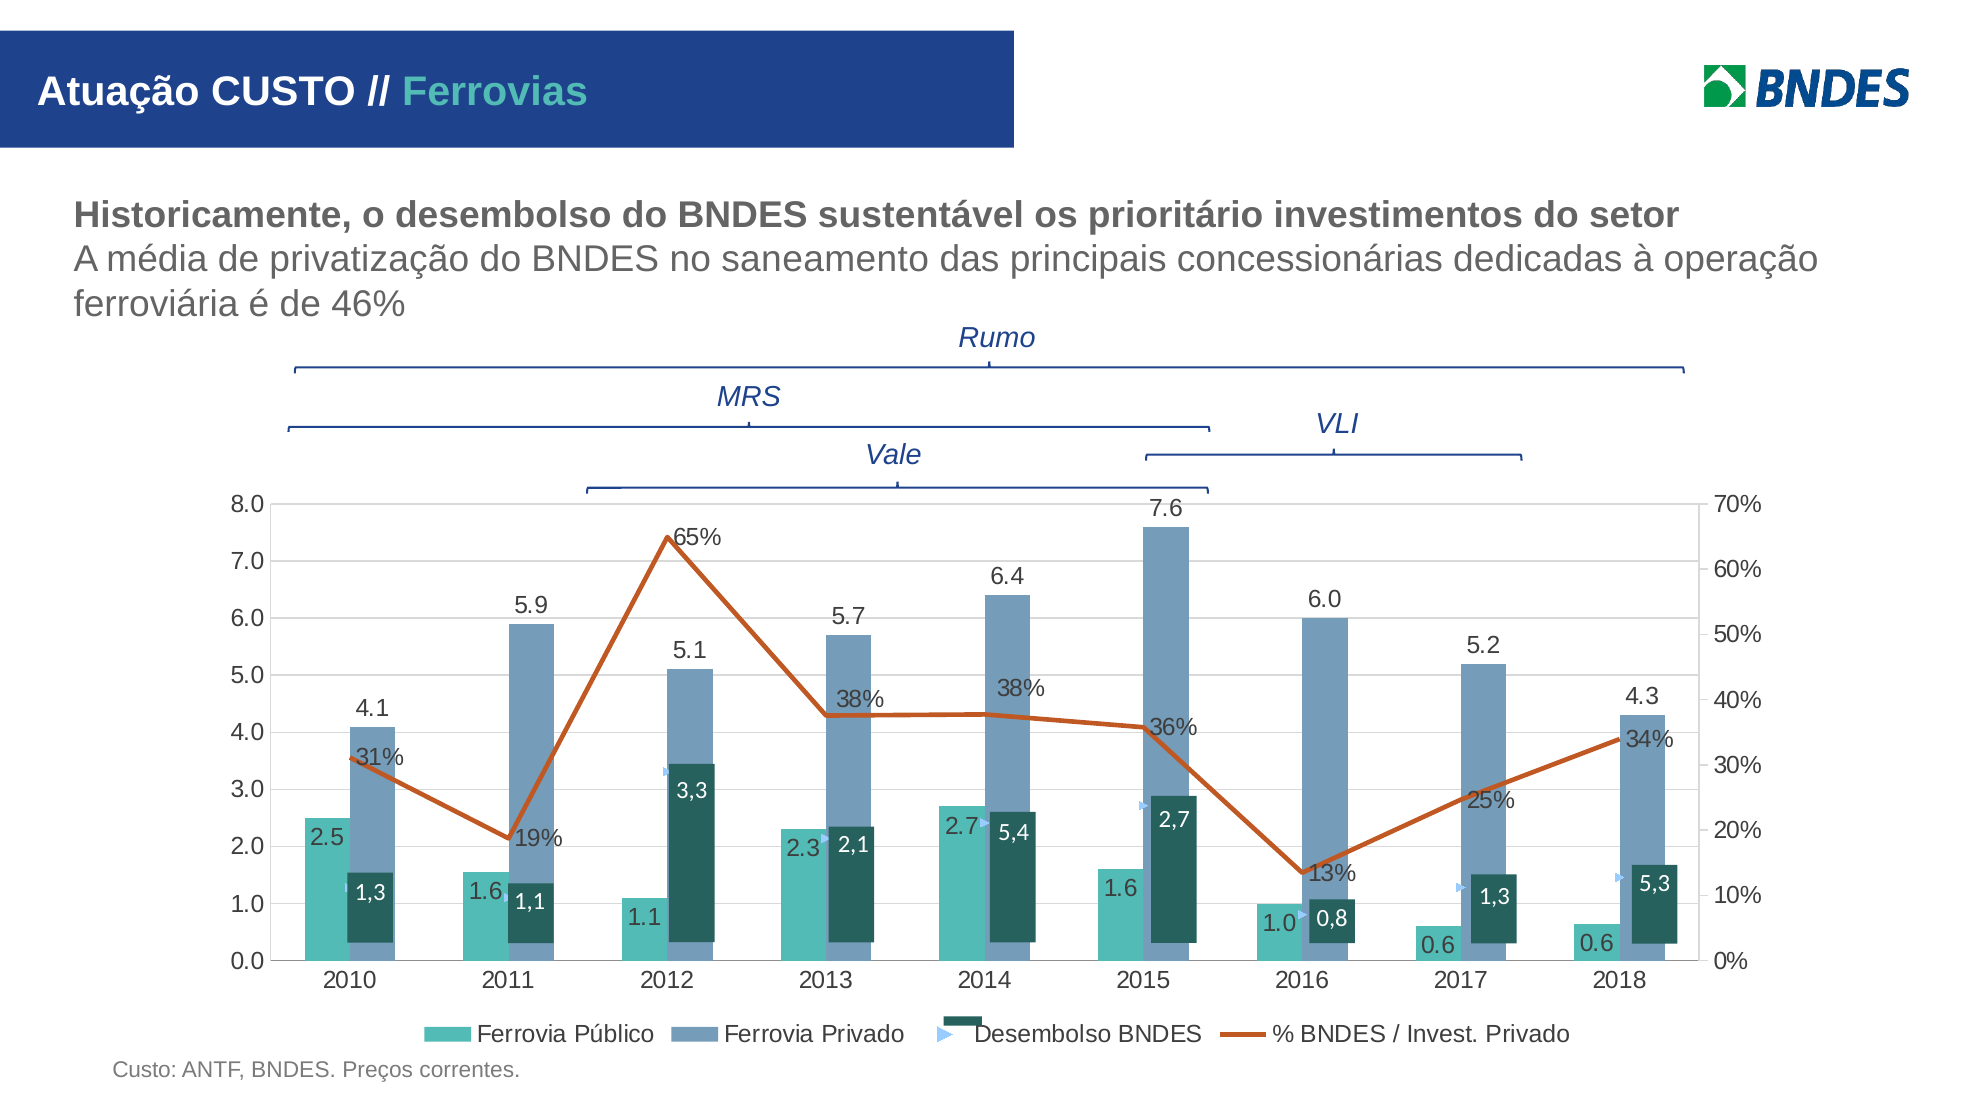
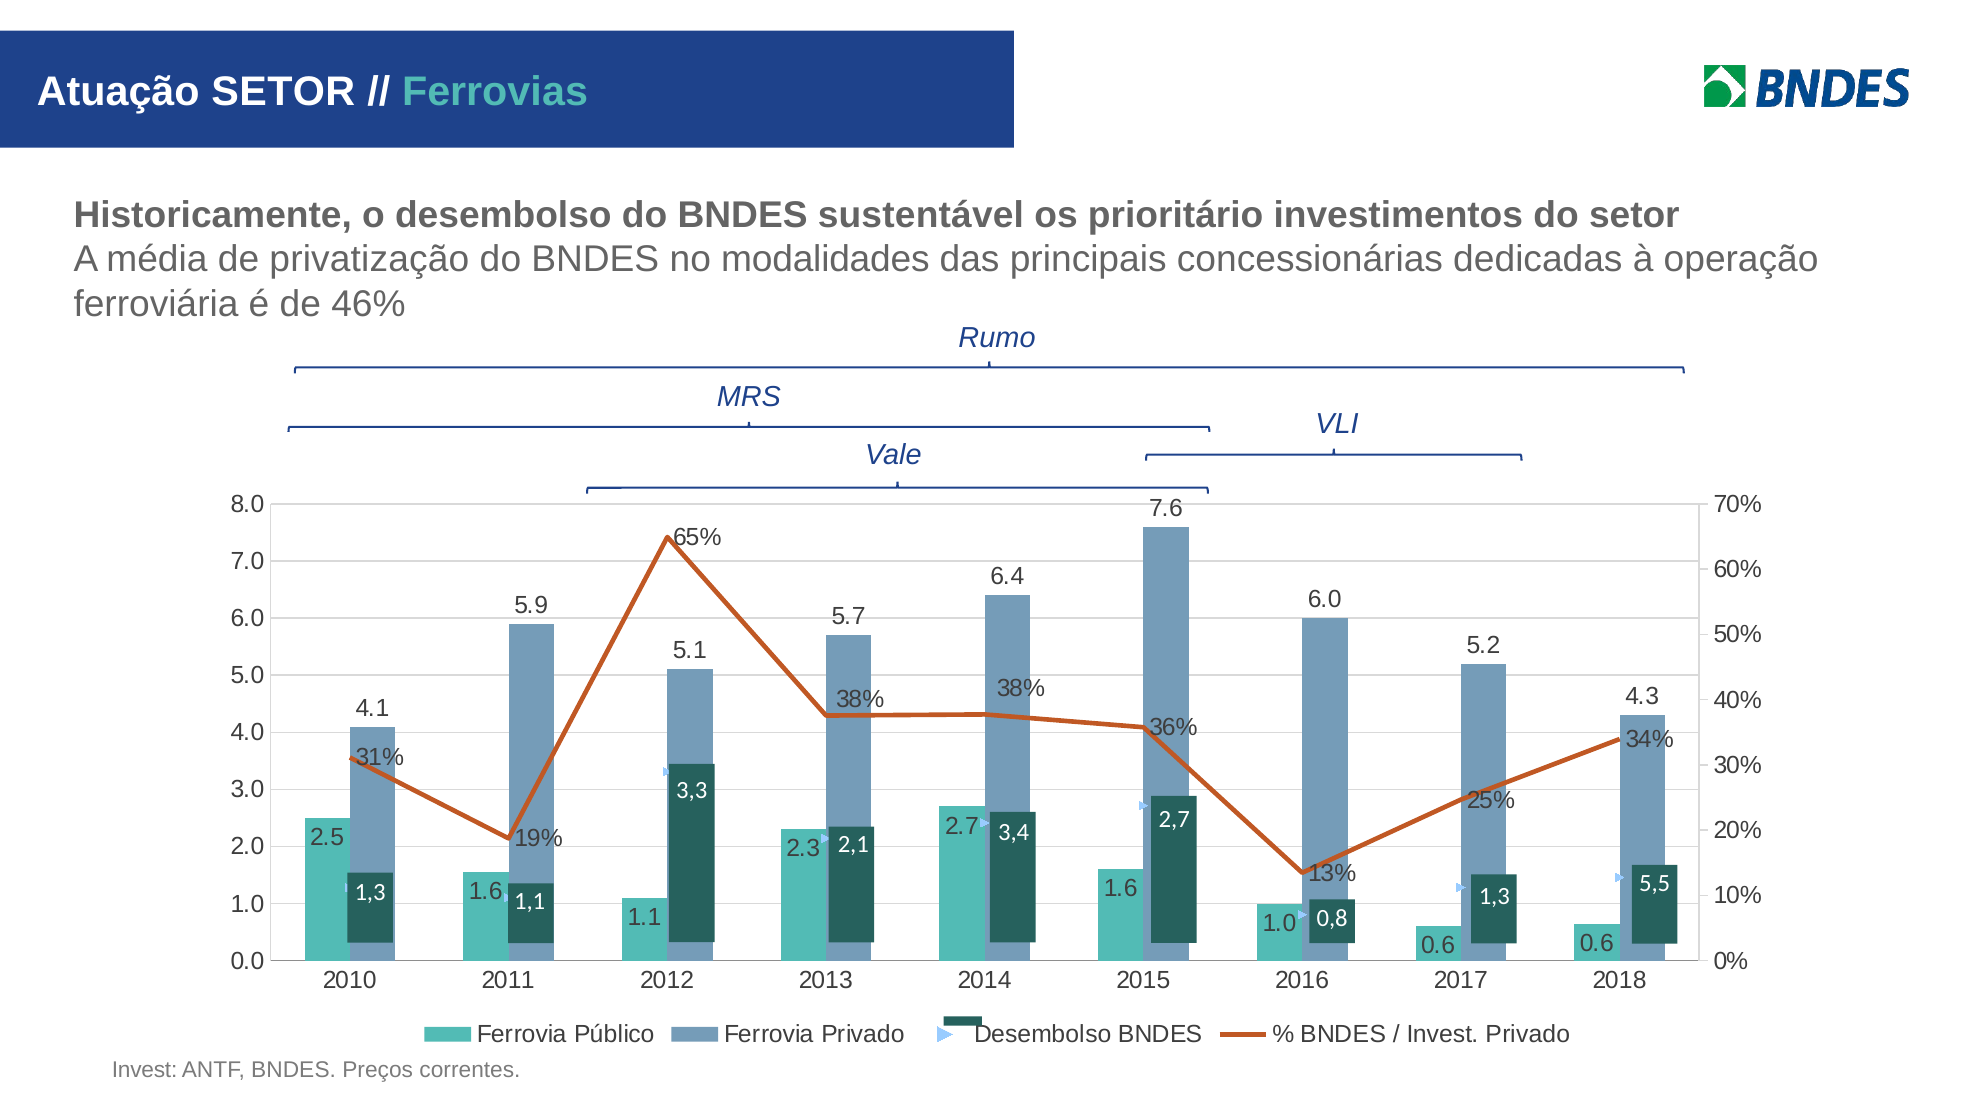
Atuação CUSTO: CUSTO -> SETOR (283, 92)
saneamento: saneamento -> modalidades (825, 259)
5,4: 5,4 -> 3,4 (1014, 831)
5,3: 5,3 -> 5,5 (1655, 883)
Custo: Custo -> Invest (145, 1069)
